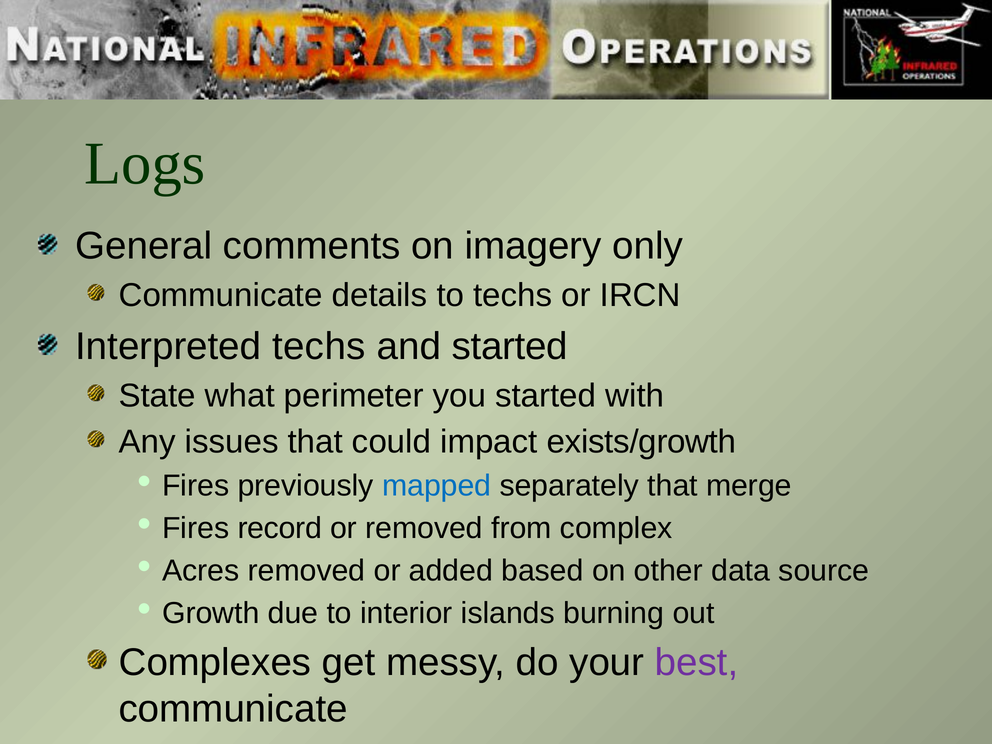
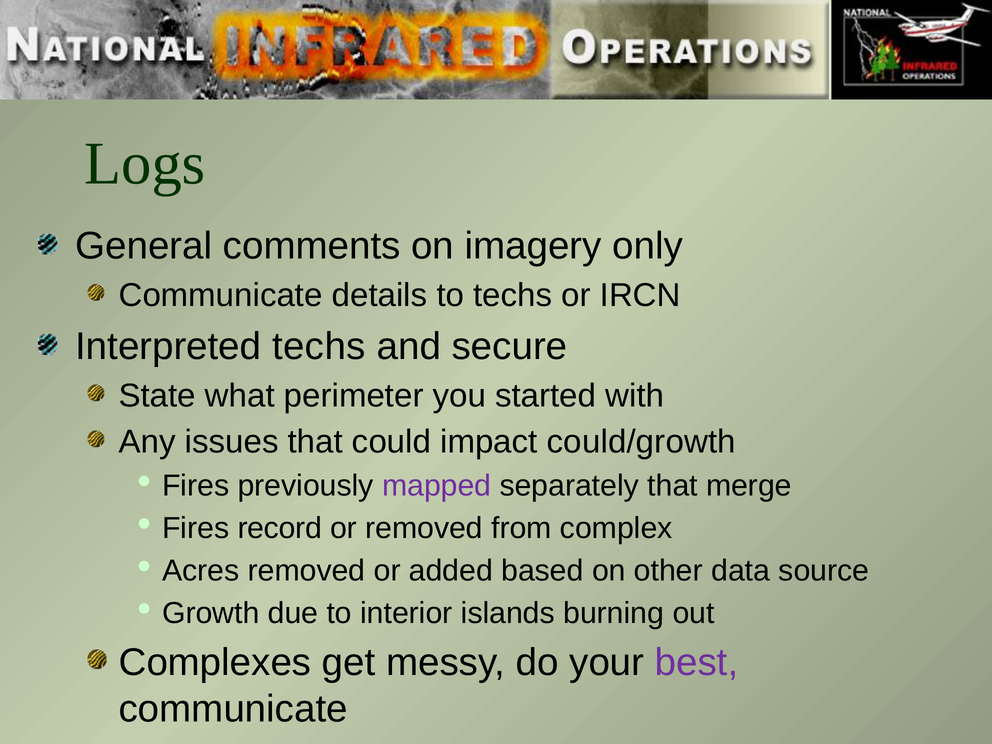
and started: started -> secure (510, 346)
exists/growth: exists/growth -> could/growth (641, 442)
mapped colour: blue -> purple (437, 486)
